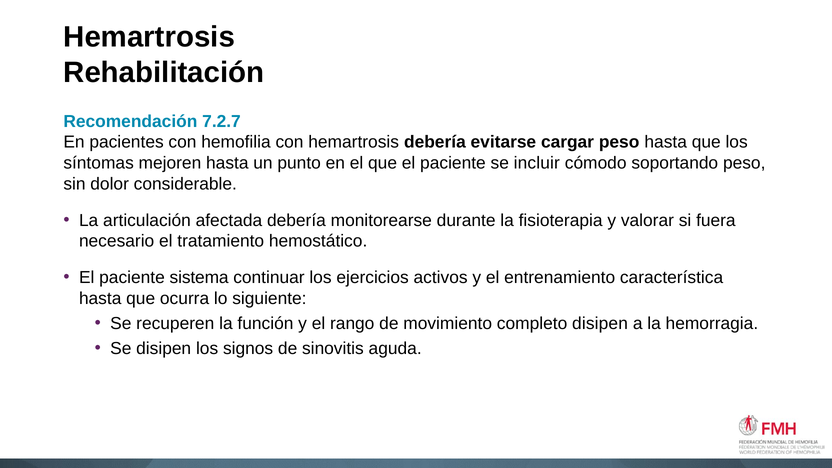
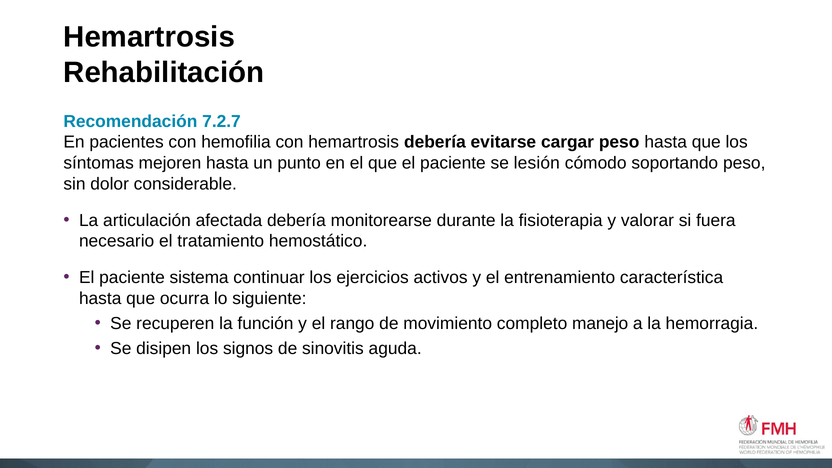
incluir: incluir -> lesión (537, 163)
completo disipen: disipen -> manejo (600, 324)
